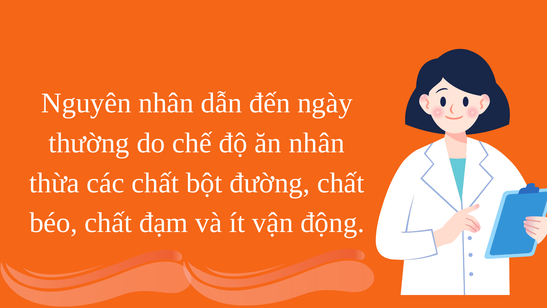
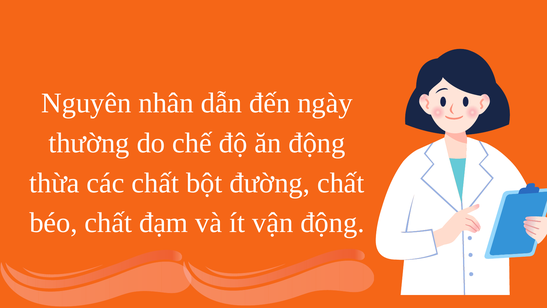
ăn nhân: nhân -> động (317, 143)
